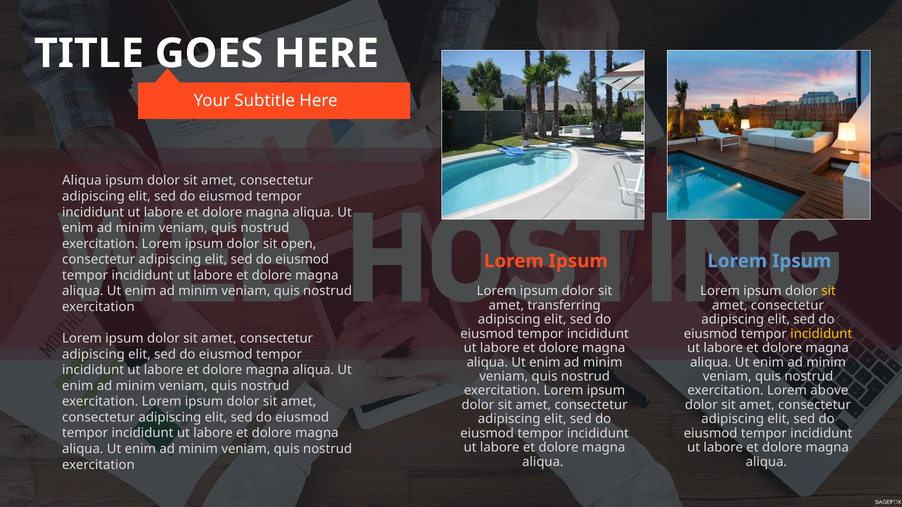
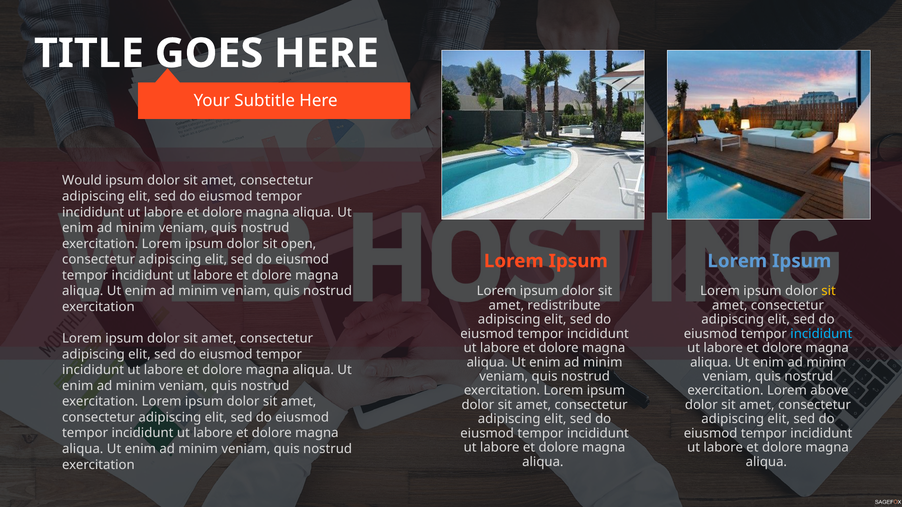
Aliqua: Aliqua -> Would (82, 181)
transferring: transferring -> redistribute (564, 306)
incididunt colour: yellow -> light blue (821, 334)
